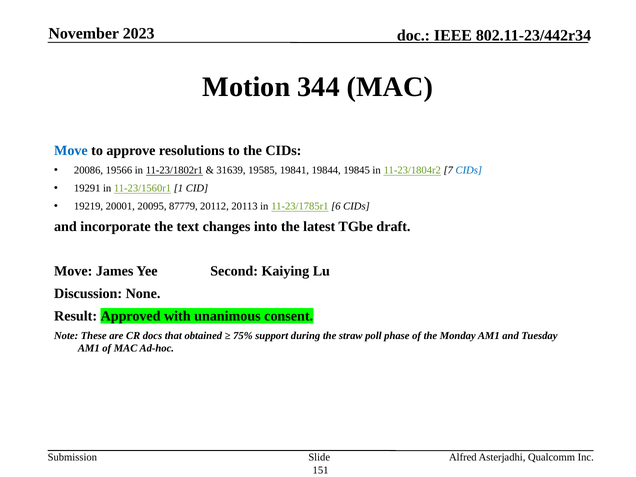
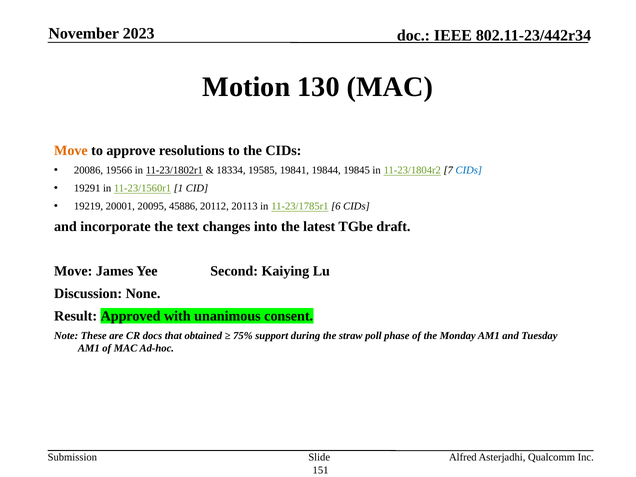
344: 344 -> 130 (319, 87)
Move colour: blue -> orange (71, 150)
31639: 31639 -> 18334 (231, 170)
87779: 87779 -> 45886 (183, 206)
